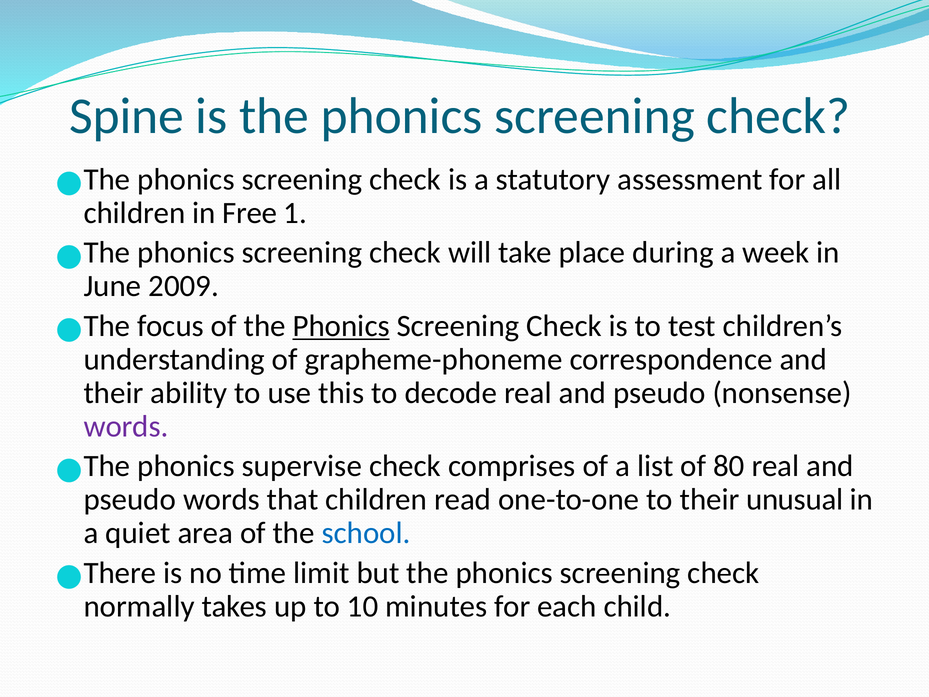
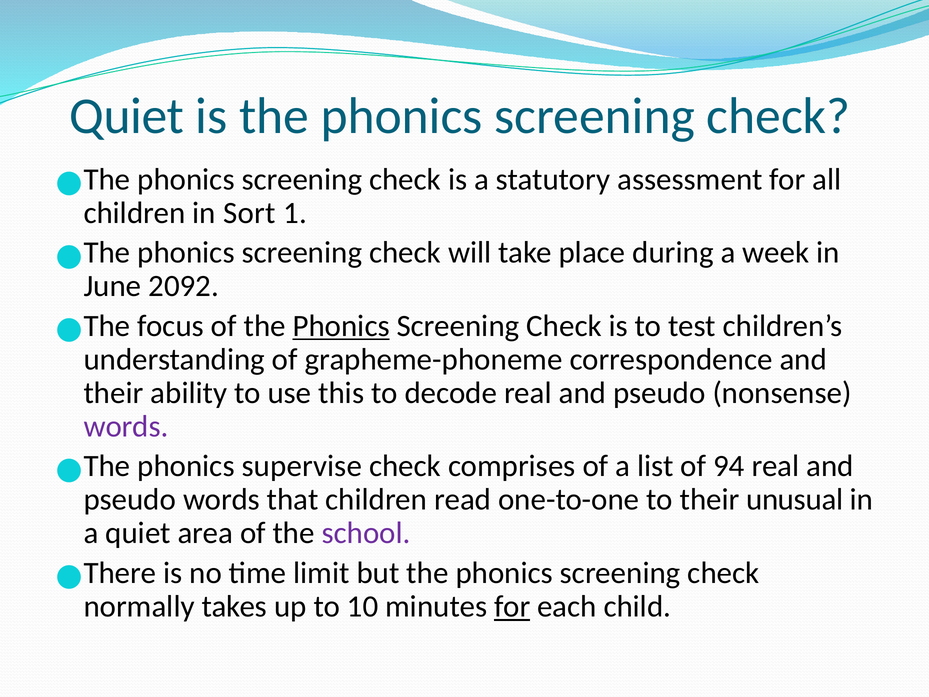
Spine: Spine -> Quiet (127, 116)
Free: Free -> Sort (249, 213)
2009: 2009 -> 2092 (184, 286)
80: 80 -> 94 (729, 466)
school colour: blue -> purple (366, 533)
for underline: none -> present (512, 606)
